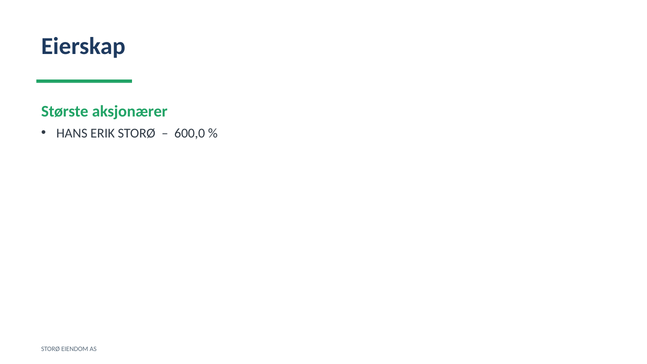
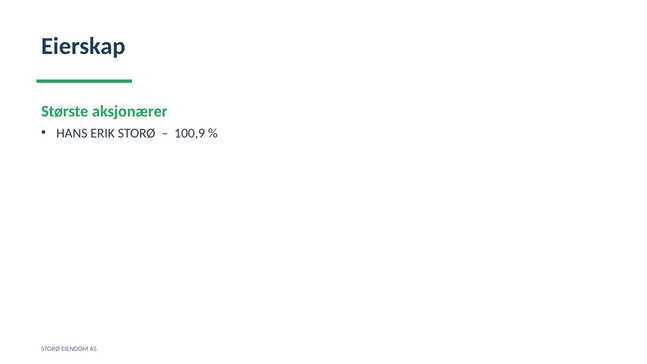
600,0: 600,0 -> 100,9 (190, 133)
